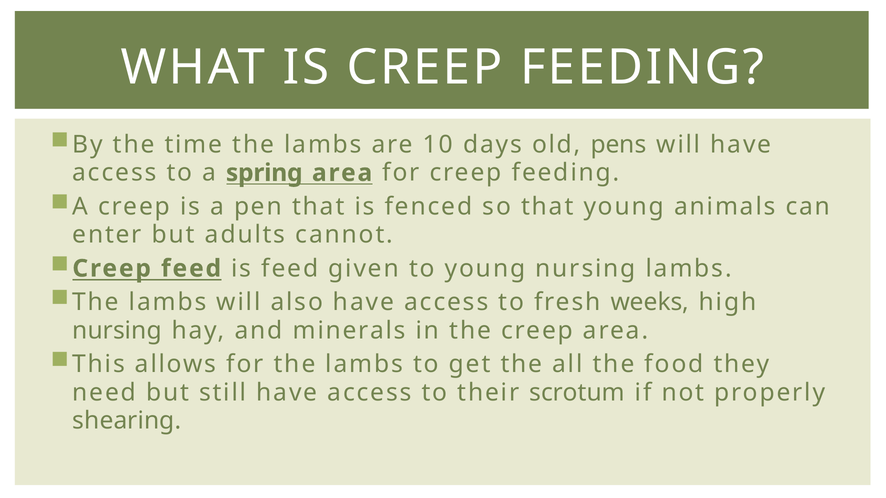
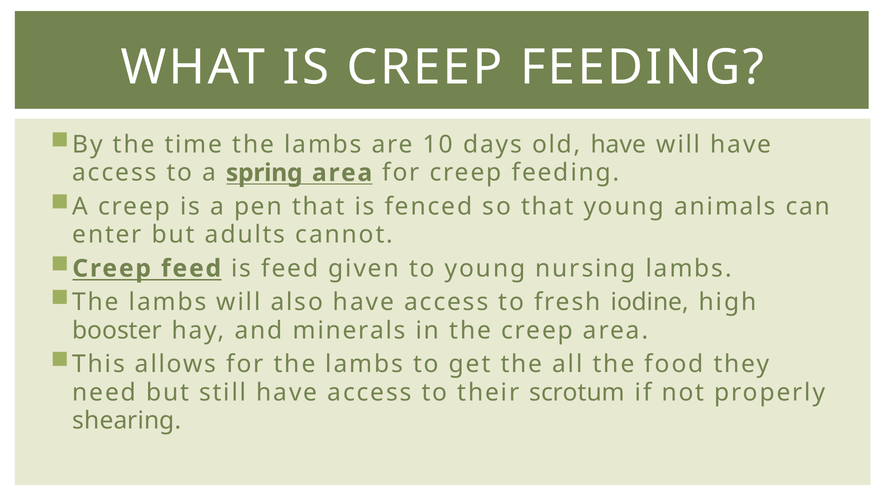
old pens: pens -> have (618, 145)
weeks: weeks -> iodine (650, 302)
nursing: nursing -> booster (117, 331)
